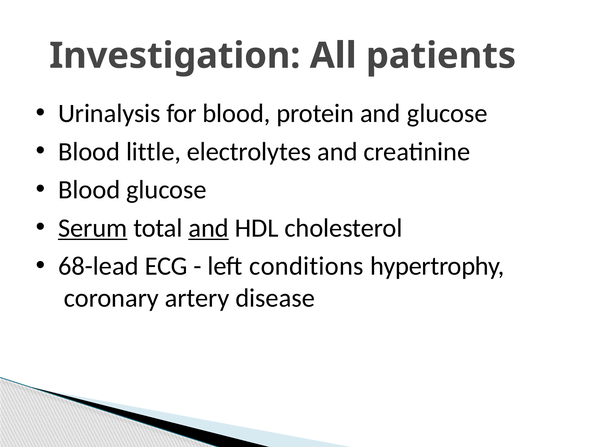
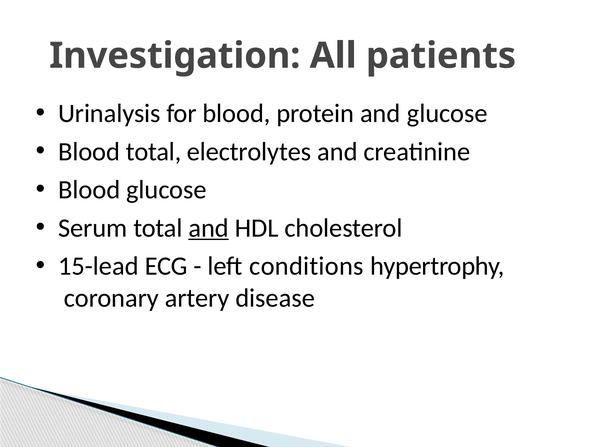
Blood little: little -> total (154, 151)
Serum underline: present -> none (93, 228)
68-lead: 68-lead -> 15-lead (98, 266)
